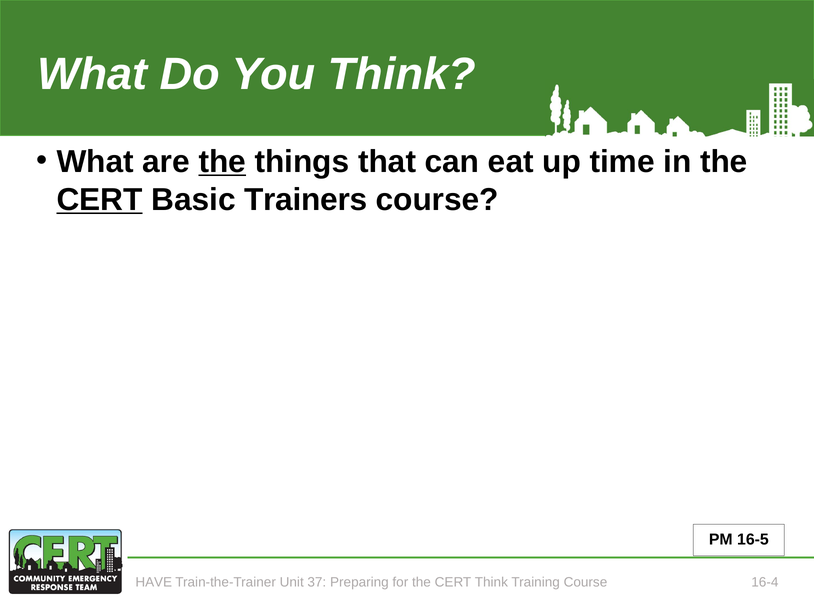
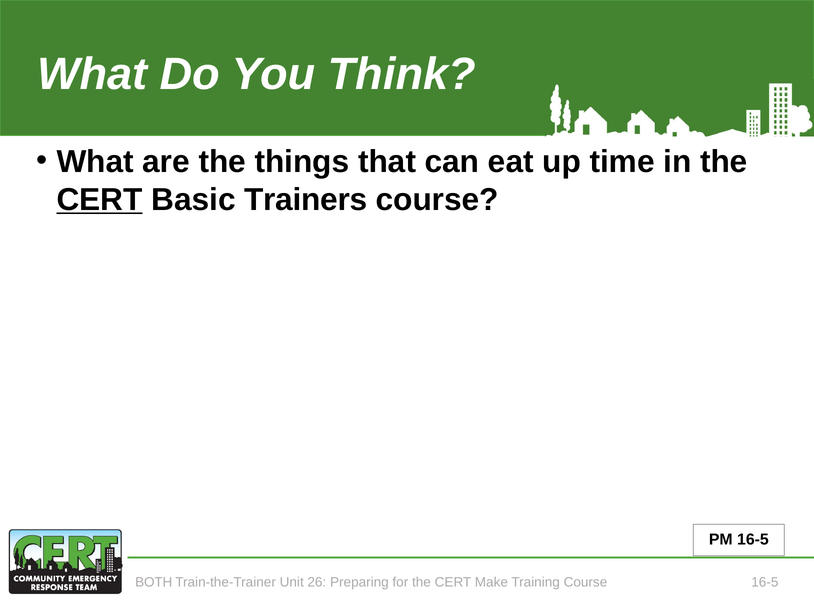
the underline: present -> none (222, 162)
HAVE: HAVE -> BOTH (154, 582)
37: 37 -> 26 (317, 582)
CERT Think: Think -> Make (491, 582)
Course 16-4: 16-4 -> 16-5 (765, 582)
